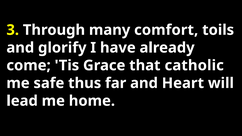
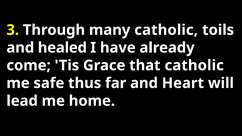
many comfort: comfort -> catholic (166, 30)
glorify: glorify -> healed (62, 48)
